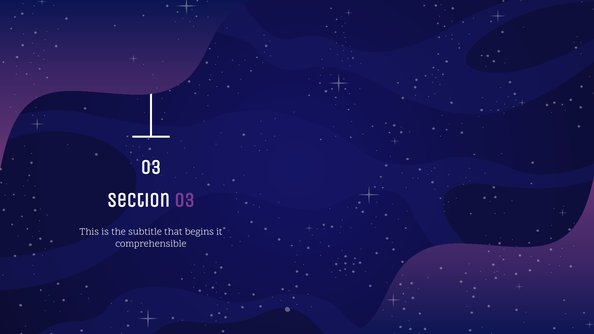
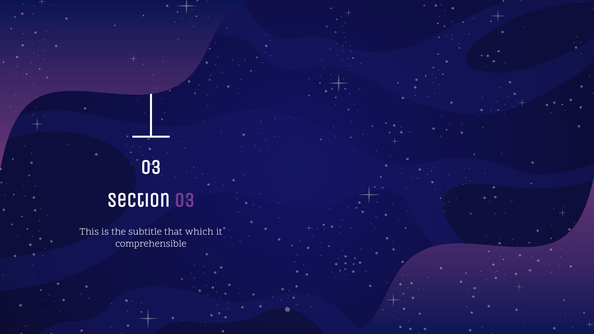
begins: begins -> which (199, 232)
